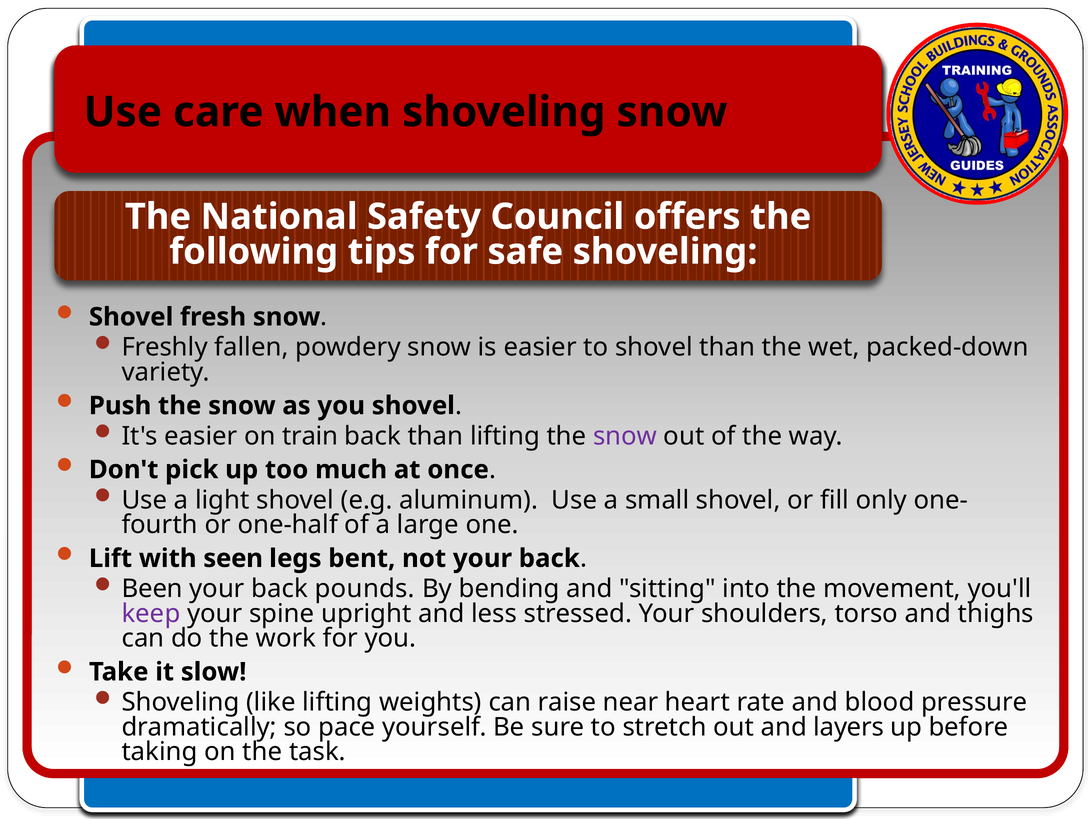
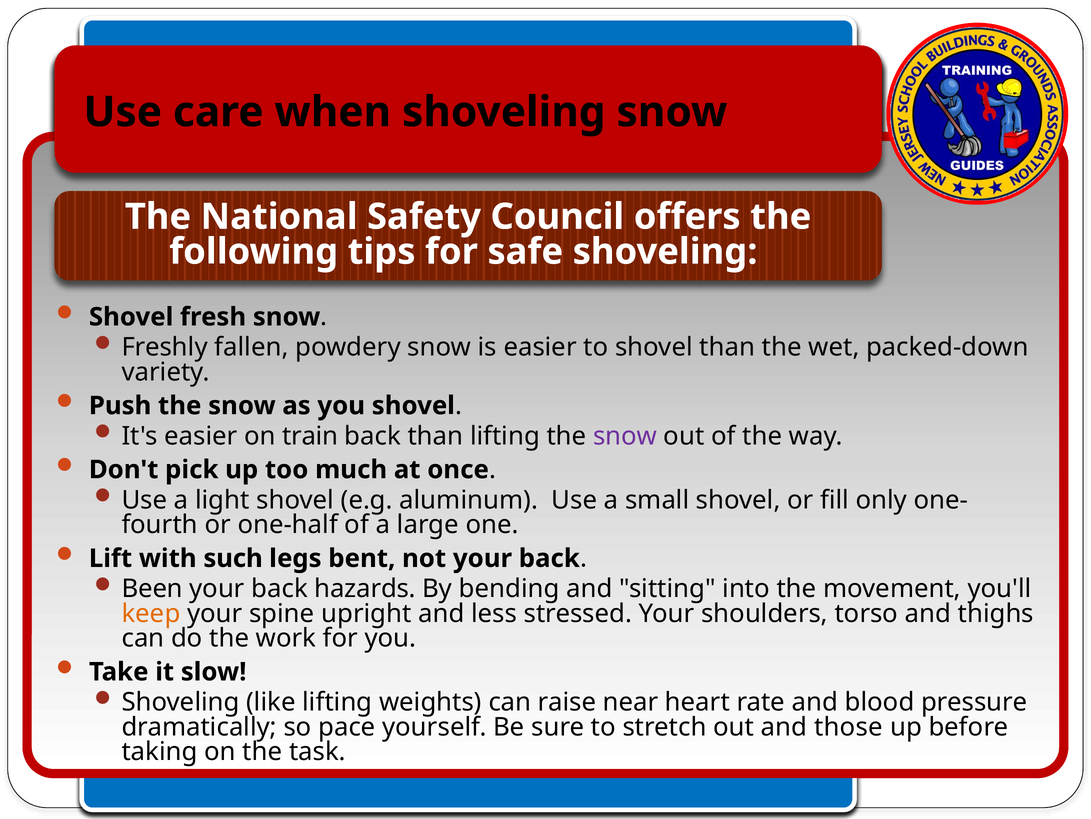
seen: seen -> such (233, 558)
pounds: pounds -> hazards (365, 588)
keep colour: purple -> orange (151, 613)
layers: layers -> those (848, 726)
